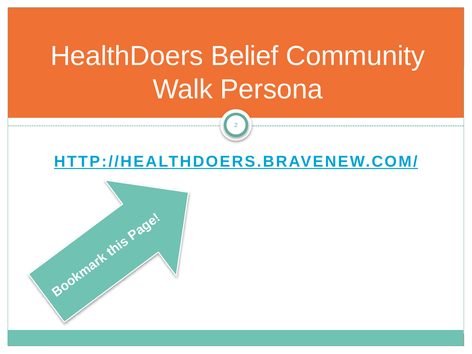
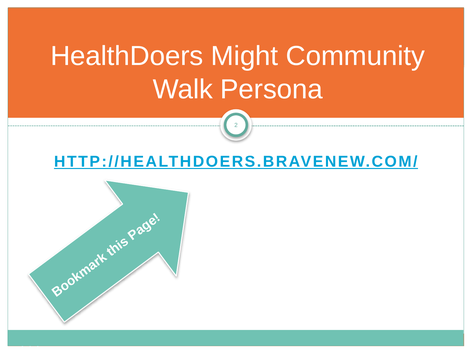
Belief: Belief -> Might (245, 56)
